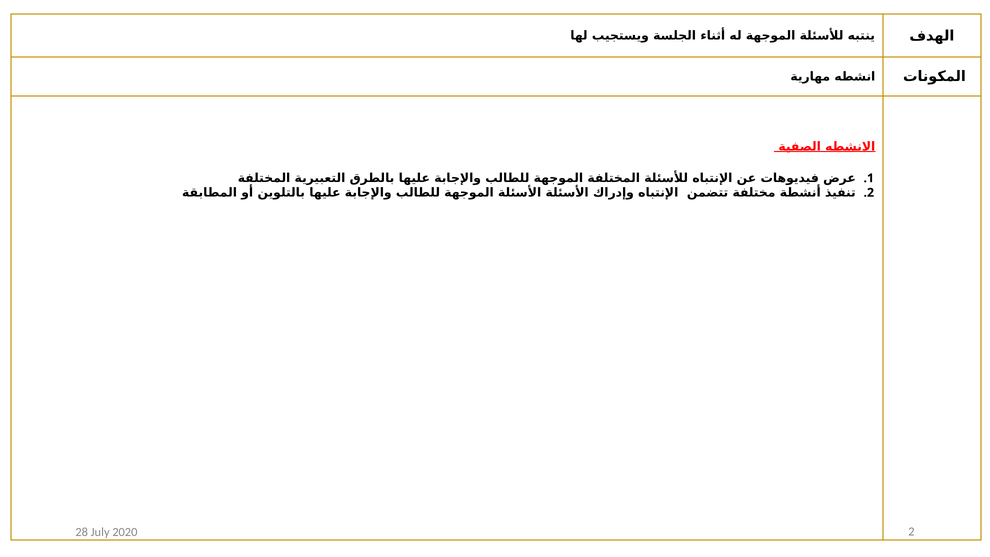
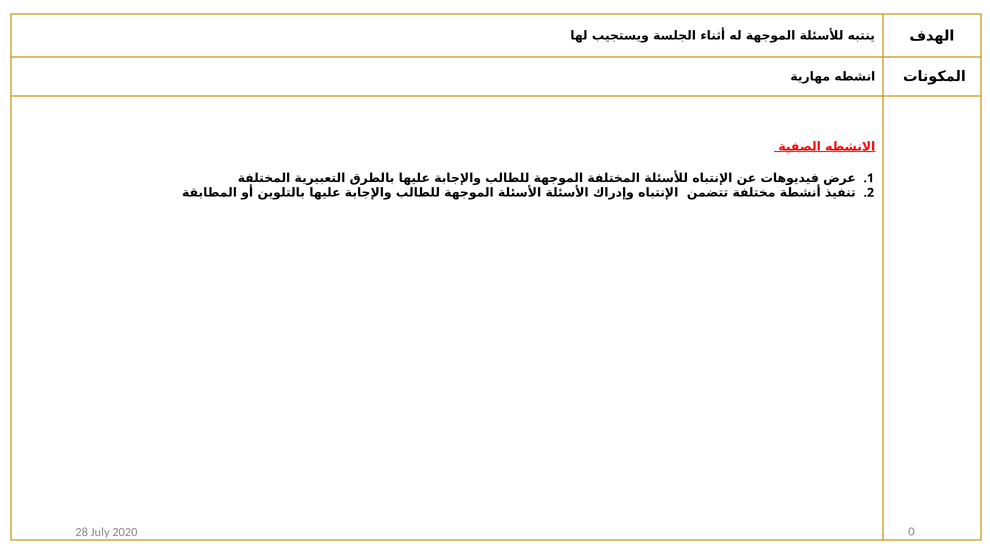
2: 2 -> 0 (911, 532)
